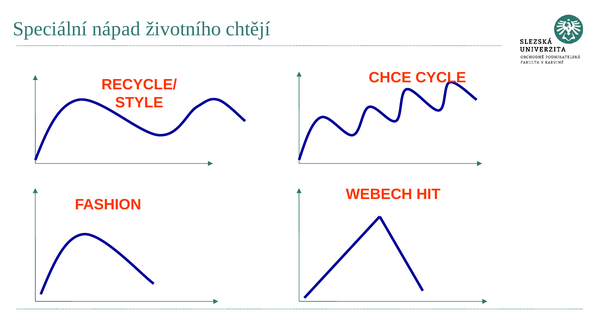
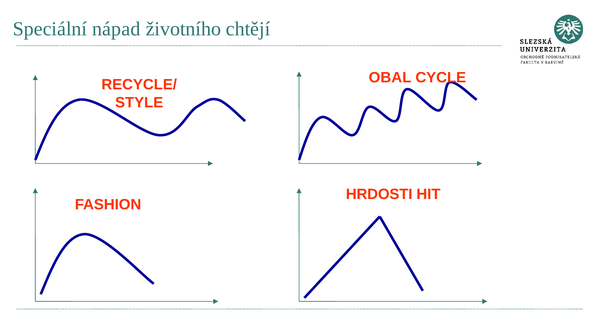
CHCE: CHCE -> OBAL (390, 78)
WEBECH: WEBECH -> HRDOSTI (379, 194)
